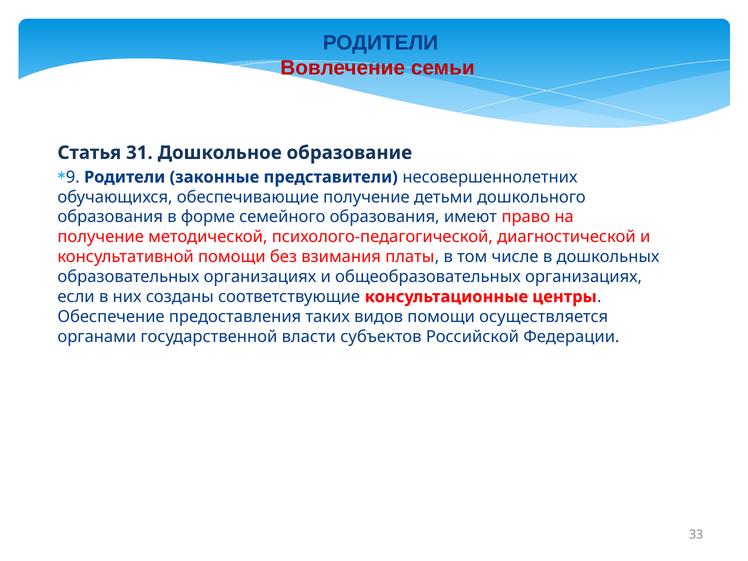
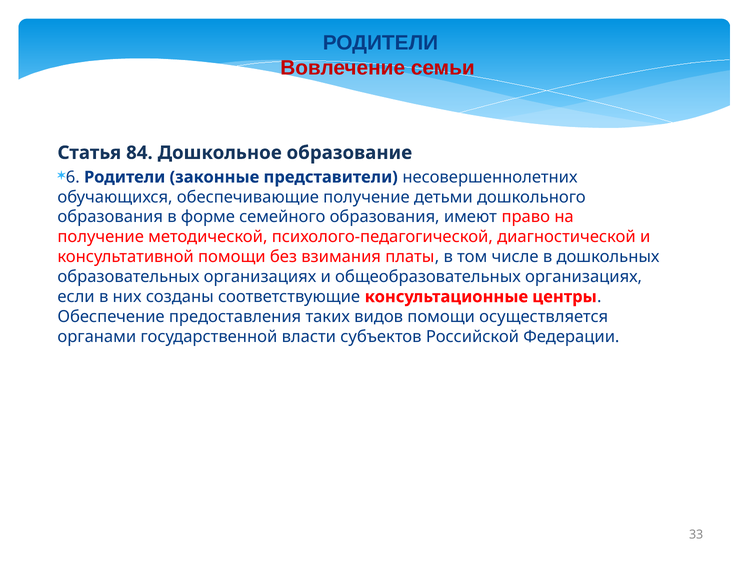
31: 31 -> 84 (139, 153)
9: 9 -> 6 (73, 177)
